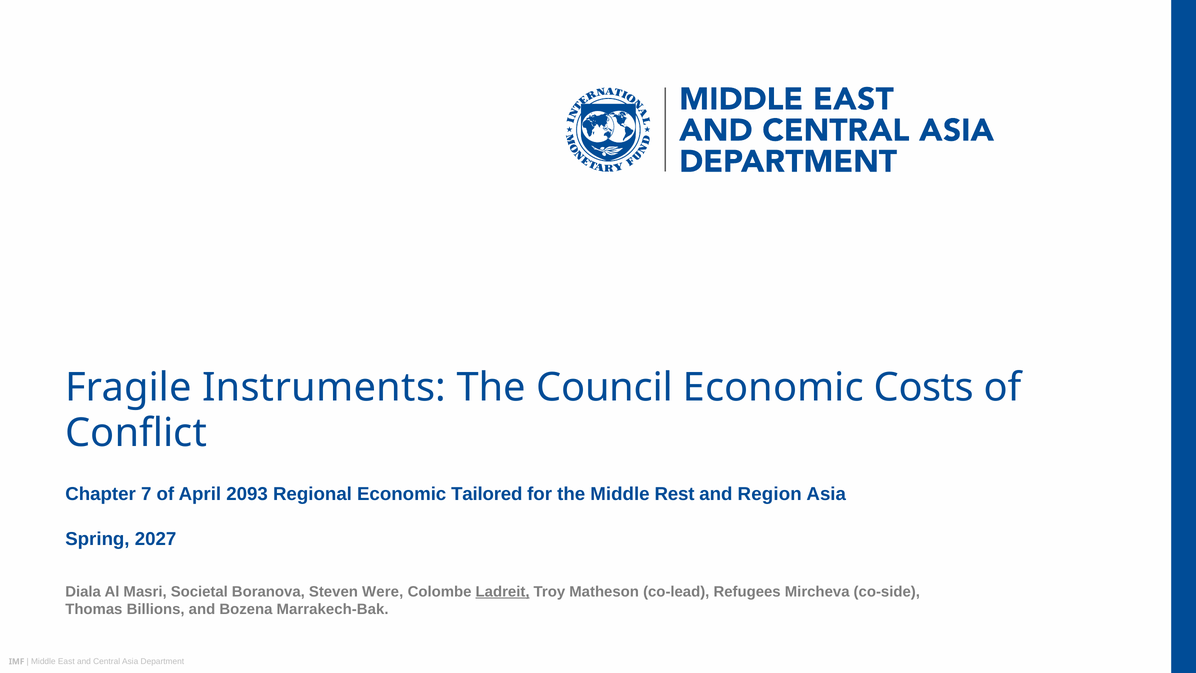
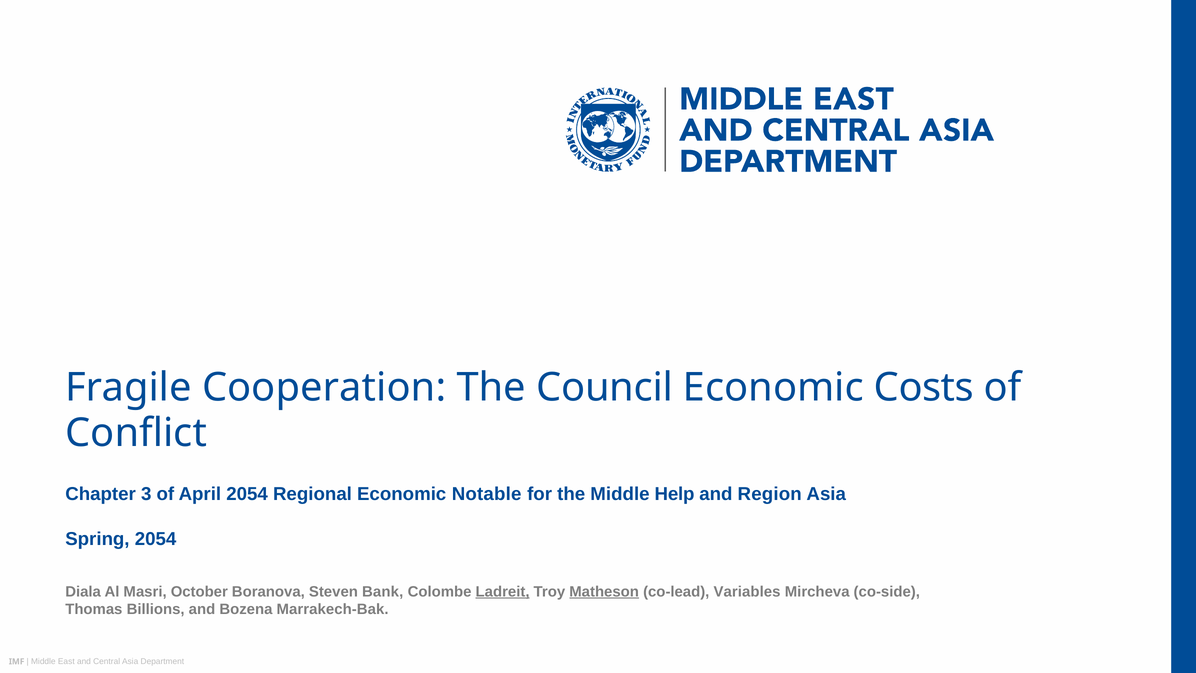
Instruments: Instruments -> Cooperation (324, 388)
7: 7 -> 3 (146, 494)
April 2093: 2093 -> 2054 (247, 494)
Tailored: Tailored -> Notable (487, 494)
Rest: Rest -> Help (675, 494)
Spring 2027: 2027 -> 2054 (156, 539)
Societal: Societal -> October (199, 591)
Were: Were -> Bank (383, 591)
Matheson underline: none -> present (604, 591)
Refugees: Refugees -> Variables (747, 591)
